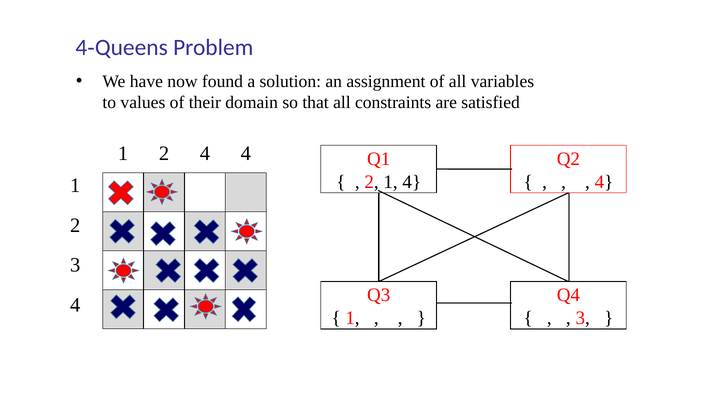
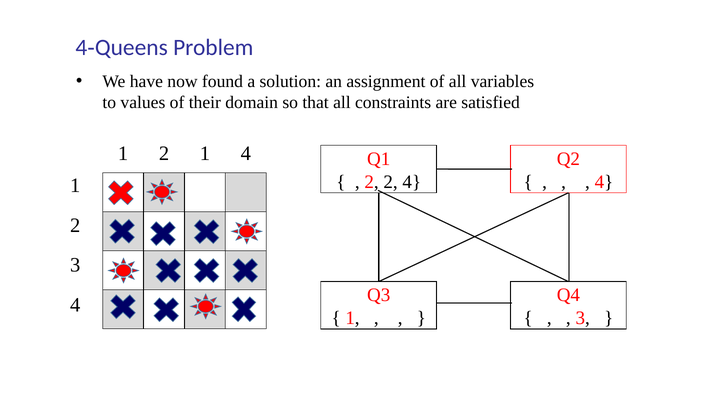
2 4: 4 -> 1 (205, 154)
2 1: 1 -> 2 (391, 182)
